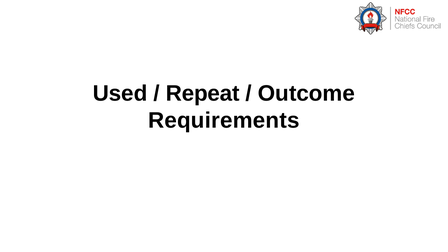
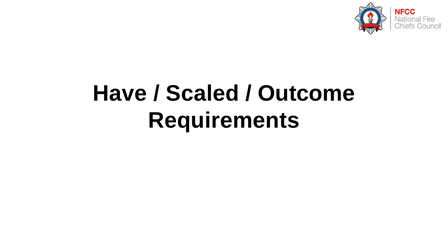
Used: Used -> Have (120, 93)
Repeat: Repeat -> Scaled (203, 93)
